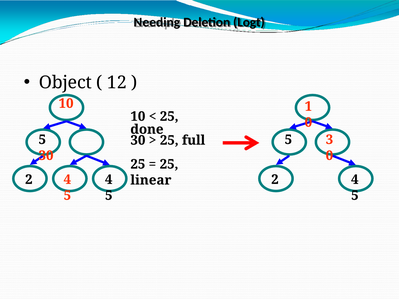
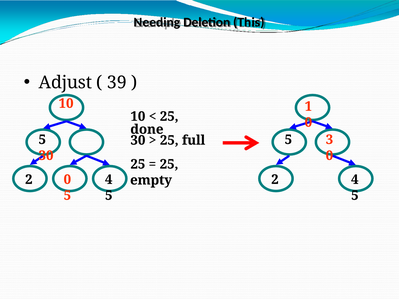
Logt: Logt -> This (249, 22)
Object: Object -> Adjust (65, 83)
12: 12 -> 39 (117, 83)
4: 4 -> 0 (67, 180)
linear: linear -> empty (151, 180)
